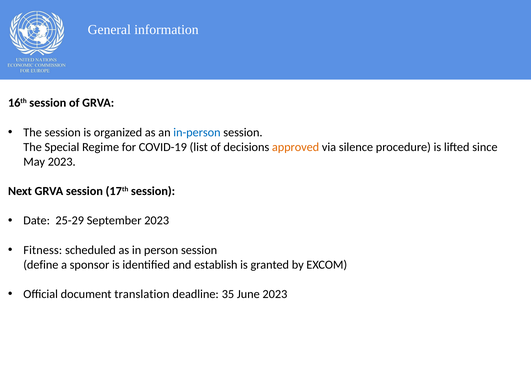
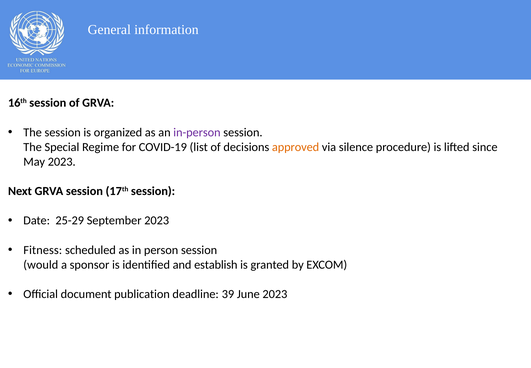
in-person colour: blue -> purple (197, 132)
define: define -> would (41, 264)
translation: translation -> publication (142, 294)
35: 35 -> 39 (228, 294)
